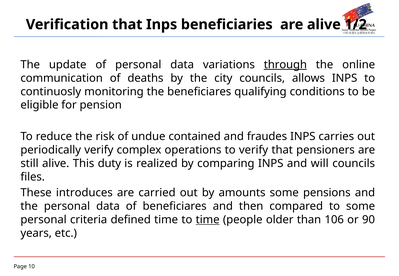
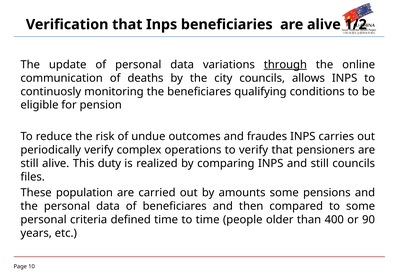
contained: contained -> outcomes (195, 137)
and will: will -> still (320, 164)
introduces: introduces -> population (84, 193)
time underline: present -> none (208, 220)
106: 106 -> 400 (334, 220)
